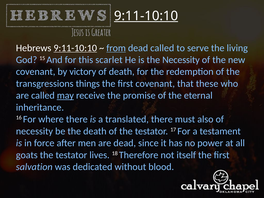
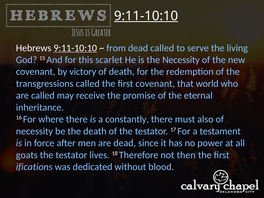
from underline: present -> none (116, 48)
transgressions things: things -> called (88, 84)
these: these -> world (207, 84)
may underline: present -> none (65, 96)
translated: translated -> constantly (127, 119)
itself: itself -> then (186, 155)
salvation: salvation -> ifications (34, 167)
